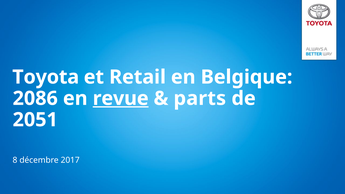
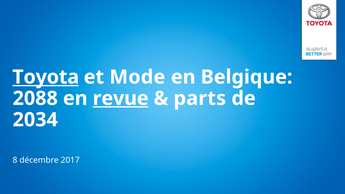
Toyota underline: none -> present (46, 77)
Retail: Retail -> Mode (137, 77)
2086: 2086 -> 2088 (35, 98)
2051: 2051 -> 2034 (35, 120)
